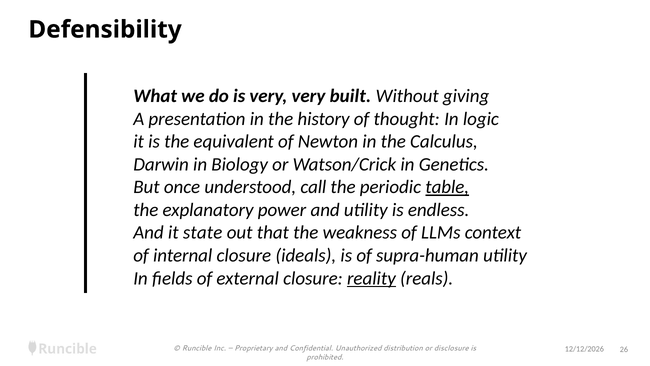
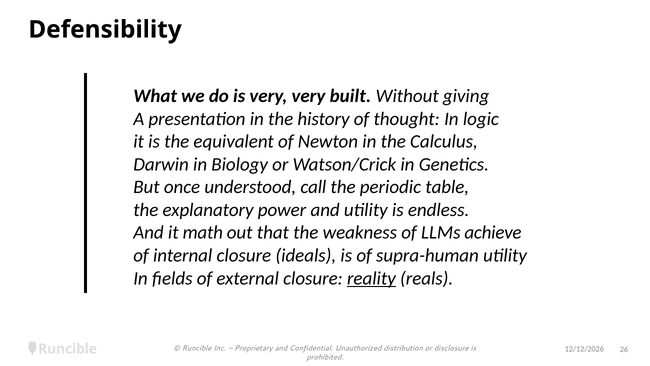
table underline: present -> none (447, 187)
state: state -> math (203, 232)
context: context -> achieve (493, 232)
